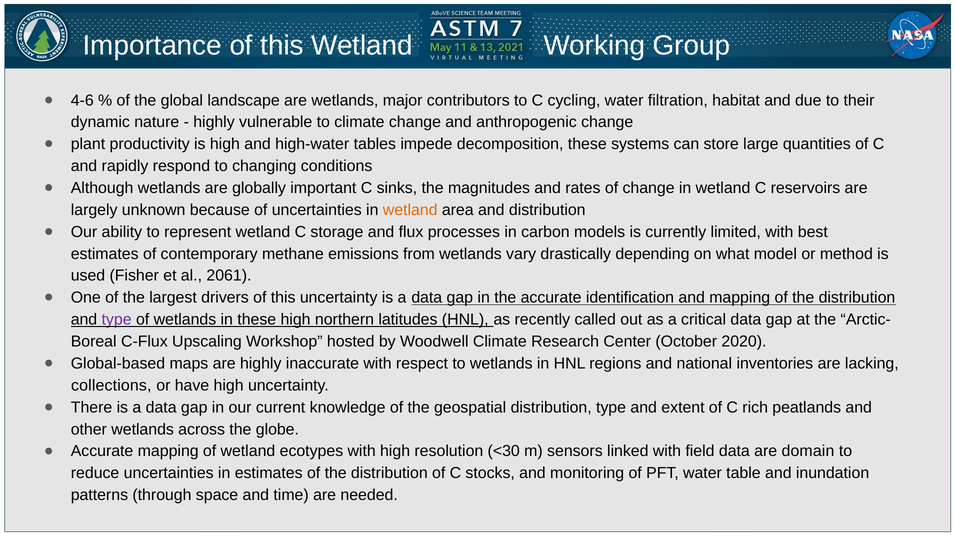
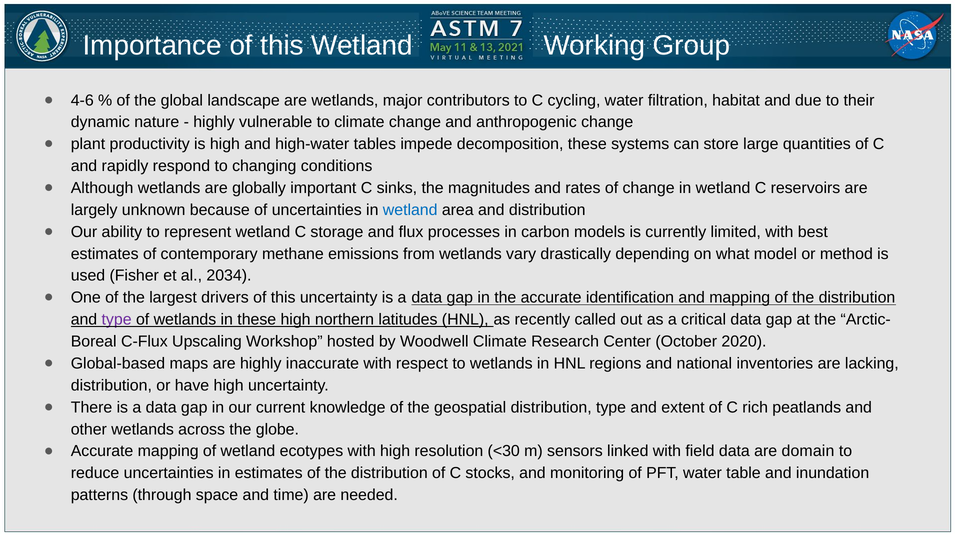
wetland colour: orange -> blue (410, 210)
2061: 2061 -> 2034 (229, 276)
collections: collections -> distribution (111, 386)
